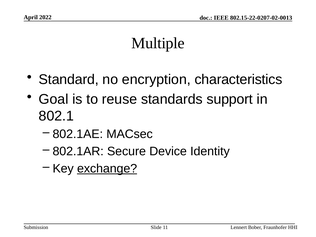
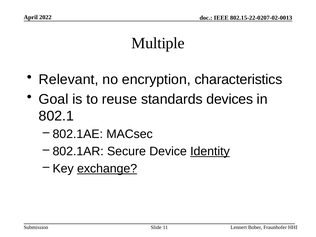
Standard: Standard -> Relevant (69, 79)
support: support -> devices (230, 99)
Identity underline: none -> present (210, 151)
